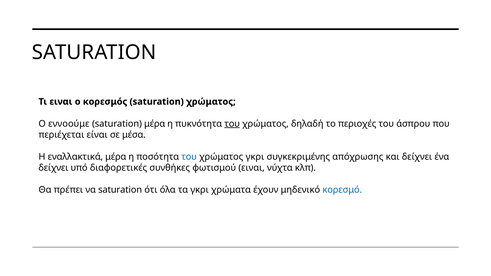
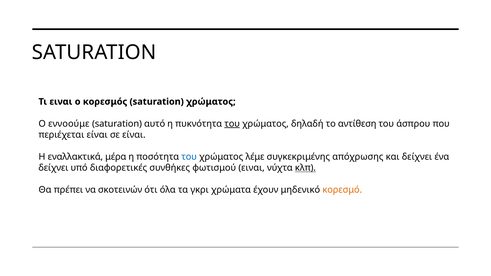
saturation μέρα: μέρα -> αυτό (155, 124)
περιοχές: περιοχές -> αντίθεση (357, 124)
σε μέσα: μέσα -> είναι (134, 135)
χρώματος γκρι: γκρι -> λέμε (255, 157)
κλπ underline: none -> present (305, 168)
να saturation: saturation -> σκοτεινών (120, 190)
κορεσμό colour: blue -> orange (342, 190)
